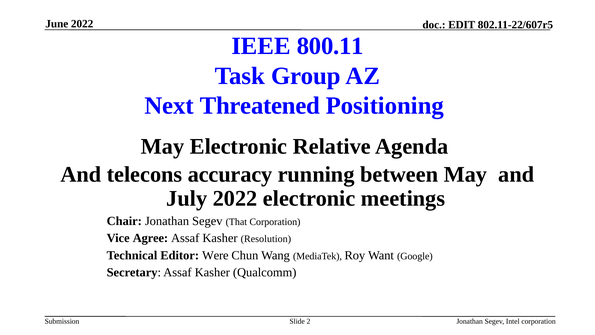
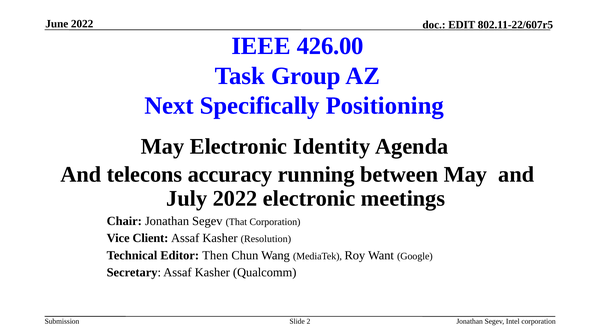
800.11: 800.11 -> 426.00 (330, 46)
Threatened: Threatened -> Specifically (260, 106)
Relative: Relative -> Identity (332, 146)
Agree: Agree -> Client (150, 238)
Were: Were -> Then (215, 255)
